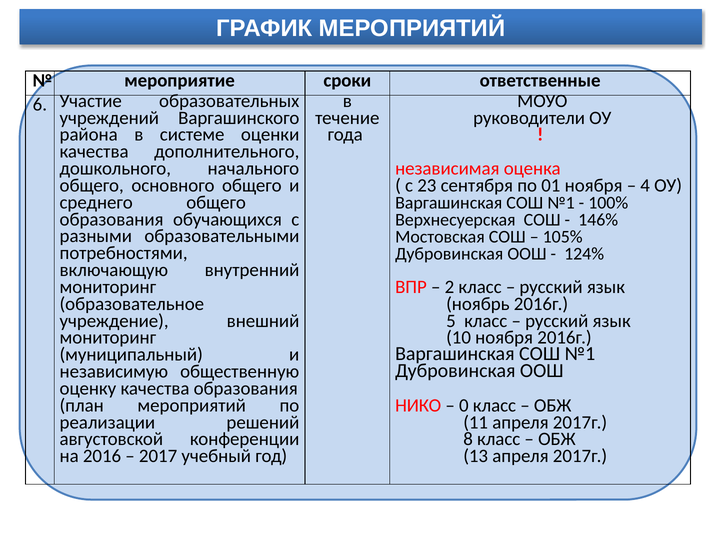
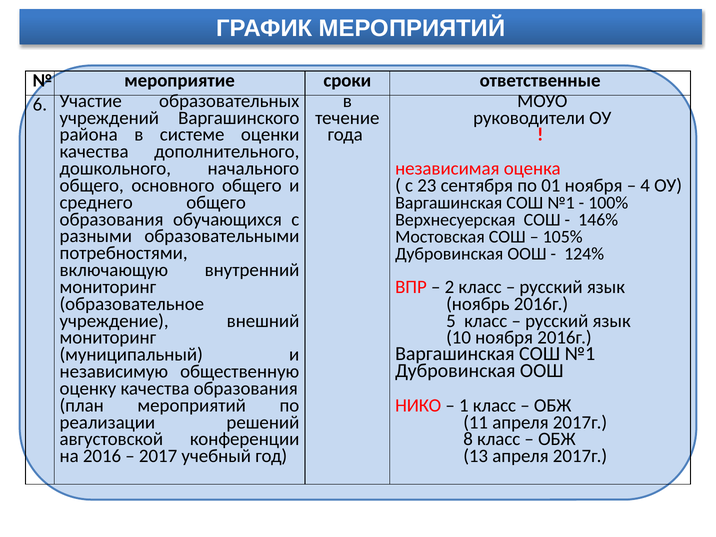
0: 0 -> 1 (464, 405)
